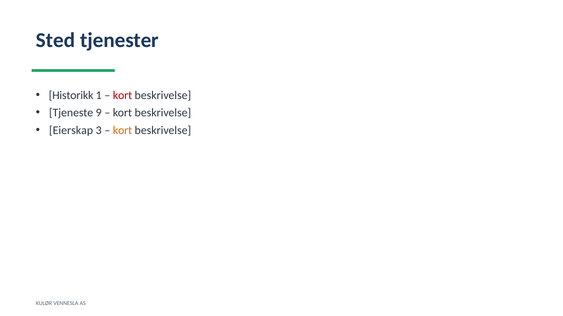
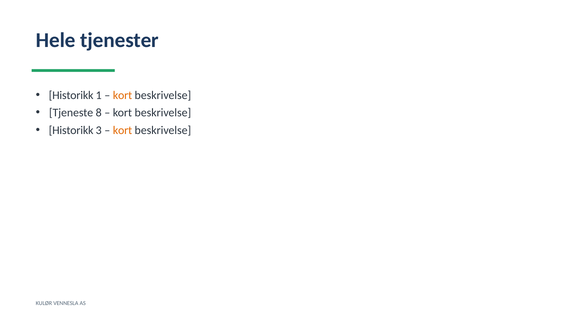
Sted: Sted -> Hele (56, 40)
kort colour: red -> orange (122, 95)
9: 9 -> 8 (99, 113)
Eierskap: Eierskap -> Historikk (71, 131)
